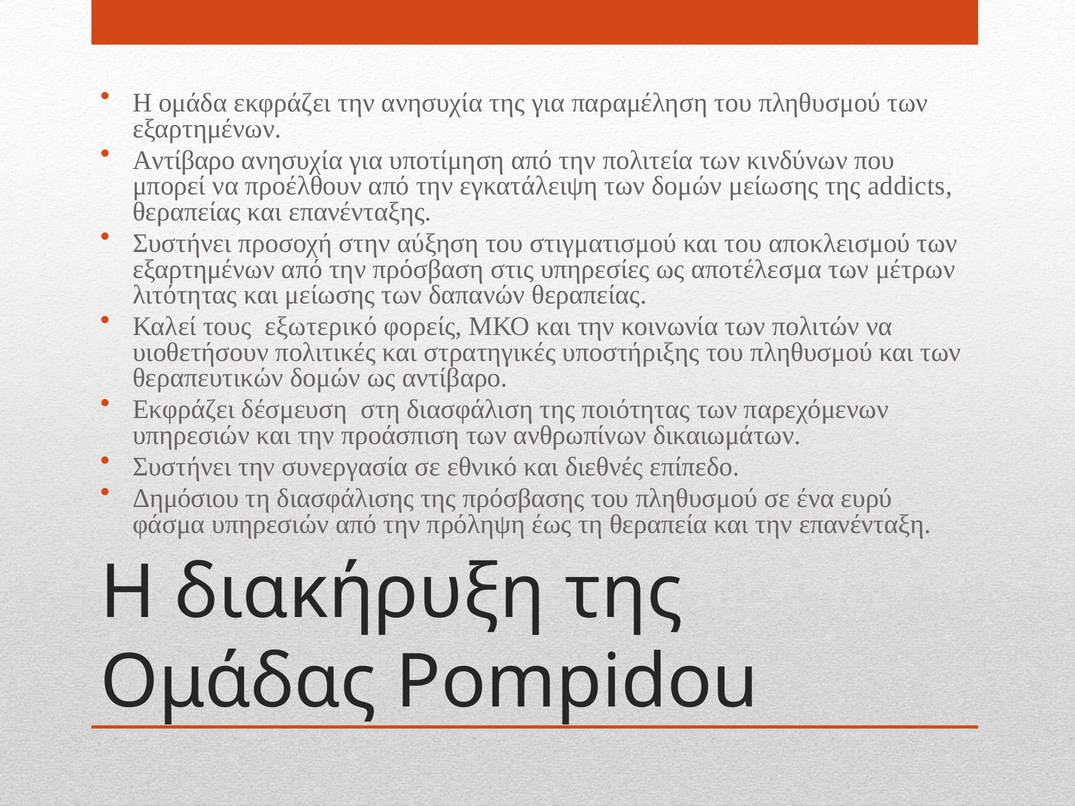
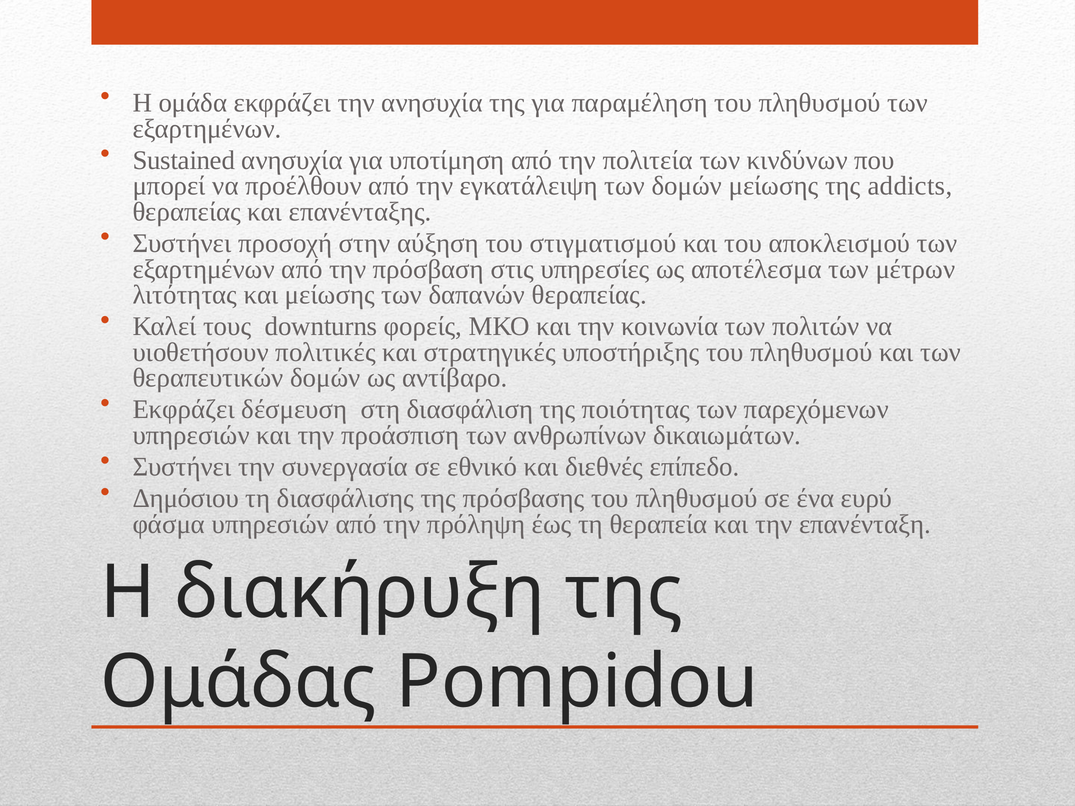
Αντίβαρο: Αντίβαρο -> Sustained (184, 160)
εξωτερικό: εξωτερικό -> downturns (321, 327)
